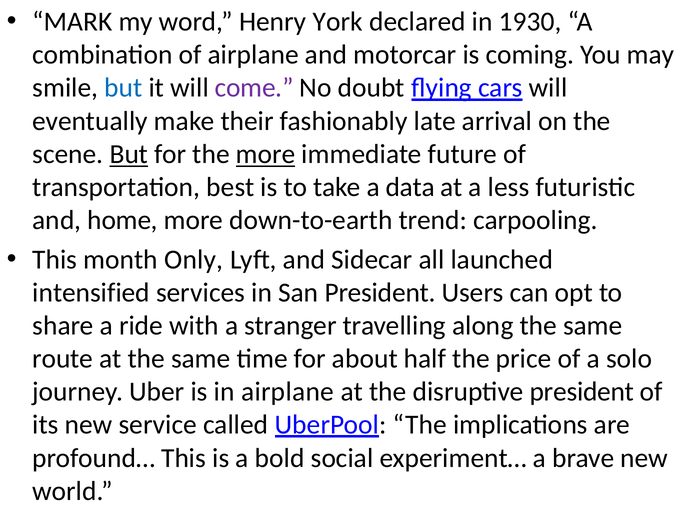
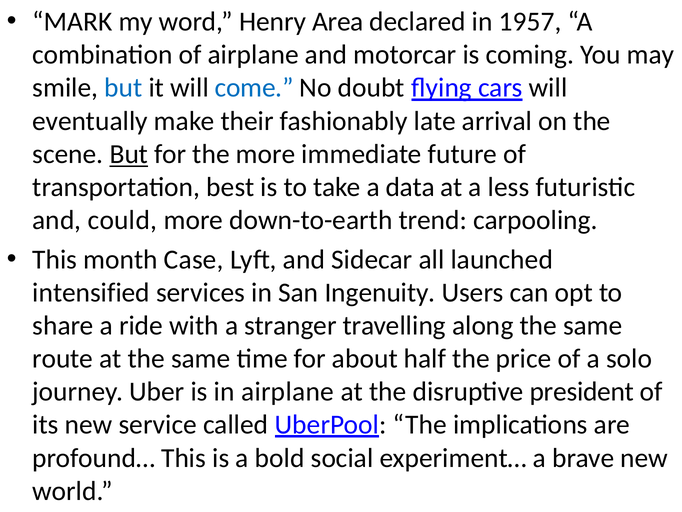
York: York -> Area (338, 22)
1930: 1930 -> 1957 (530, 22)
come colour: purple -> blue (254, 88)
more underline: present -> none (266, 154)
home: home -> could (122, 220)
Only: Only -> Case (194, 259)
San President: President -> Ingenuity (380, 292)
